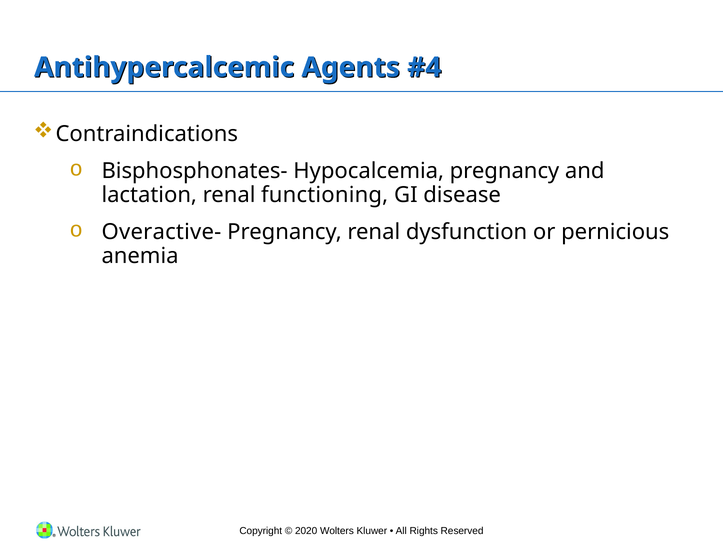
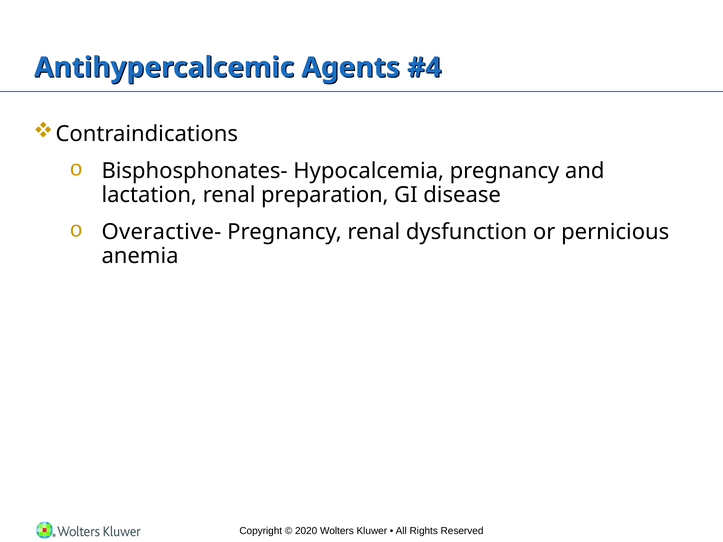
functioning: functioning -> preparation (325, 195)
